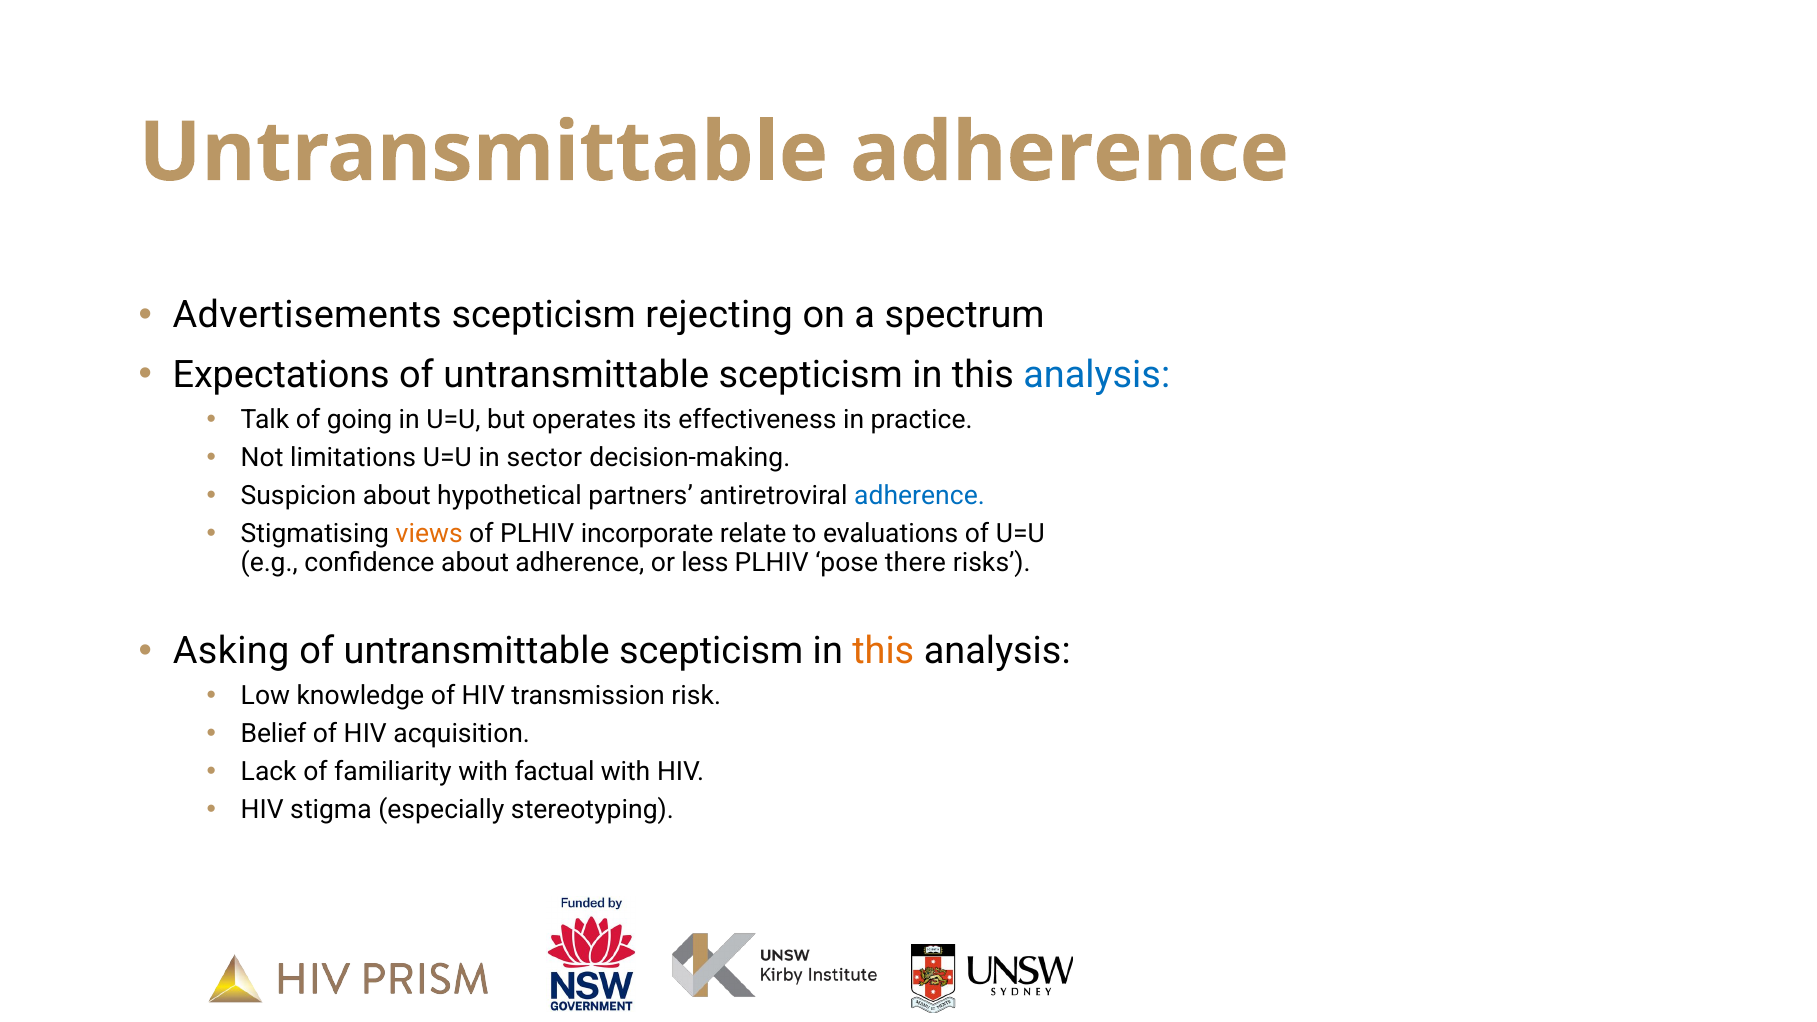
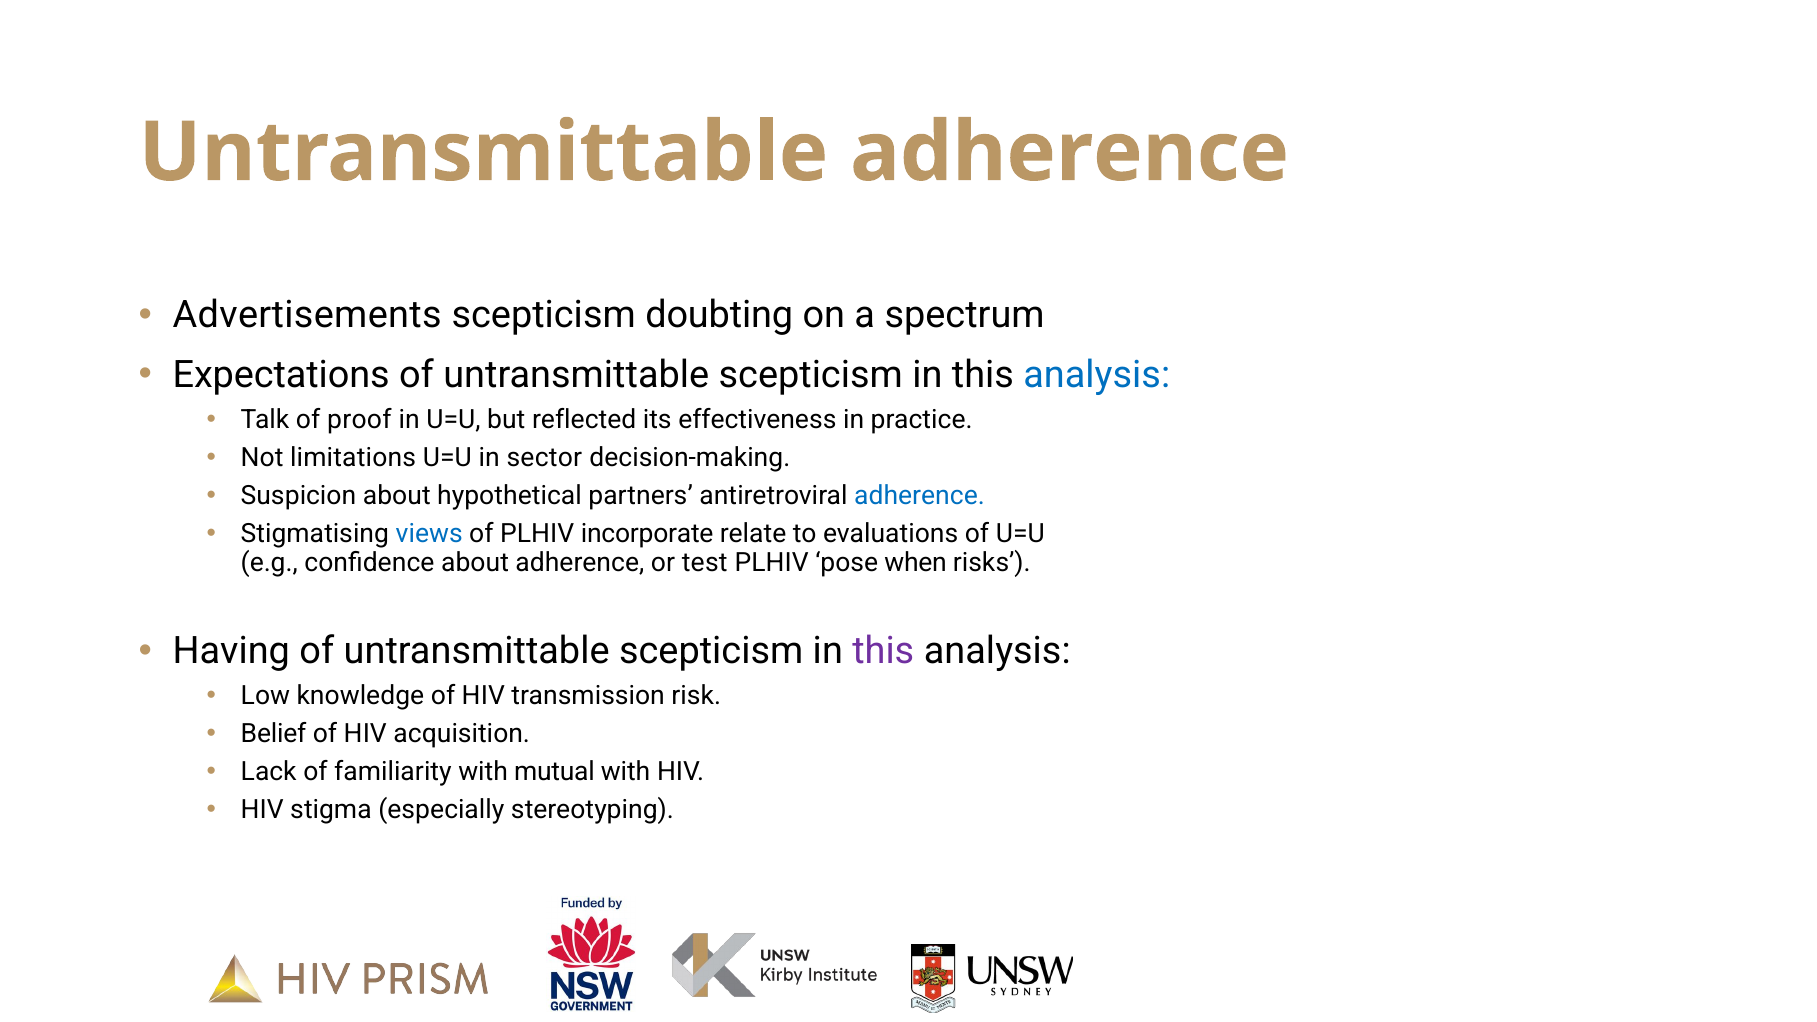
rejecting: rejecting -> doubting (719, 315)
going: going -> proof (359, 419)
operates: operates -> reflected (584, 419)
views colour: orange -> blue (429, 534)
less: less -> test (705, 562)
there: there -> when (916, 562)
Asking: Asking -> Having (231, 651)
this colour: orange -> purple (883, 651)
factual: factual -> mutual (554, 772)
